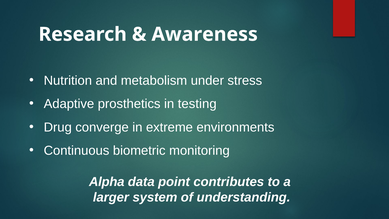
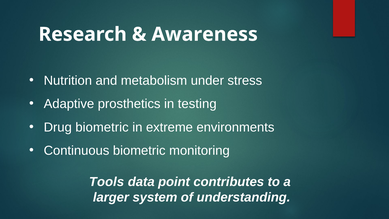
Drug converge: converge -> biometric (102, 127)
Alpha: Alpha -> Tools (107, 182)
